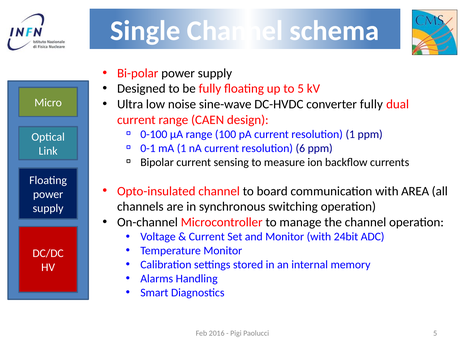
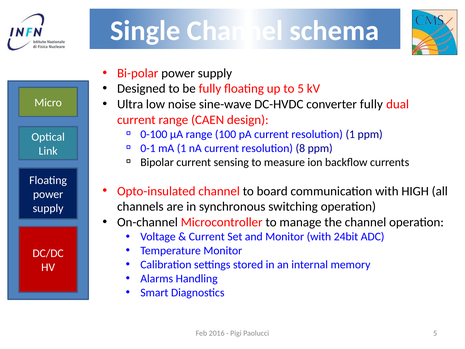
6: 6 -> 8 (300, 148)
AREA: AREA -> HIGH (415, 191)
